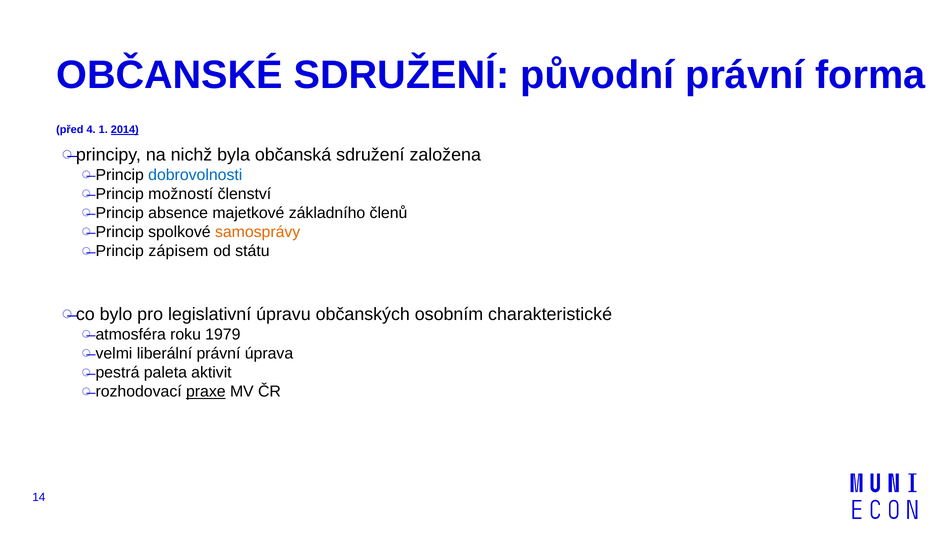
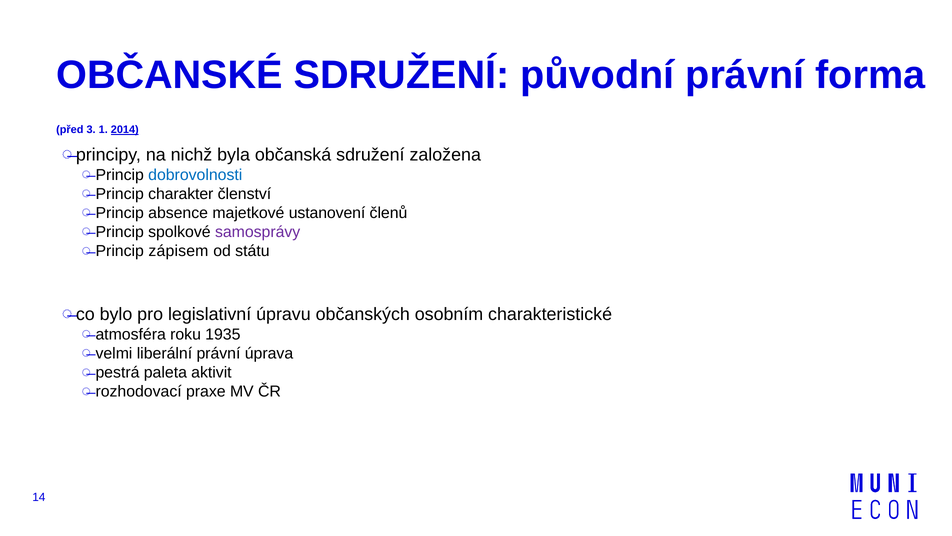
4: 4 -> 3 (91, 130)
možností: možností -> charakter (181, 194)
základního: základního -> ustanovení (327, 213)
samosprávy colour: orange -> purple (258, 232)
1979: 1979 -> 1935 (223, 334)
praxe underline: present -> none (206, 391)
